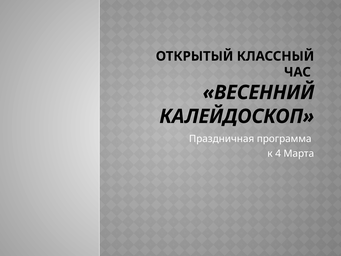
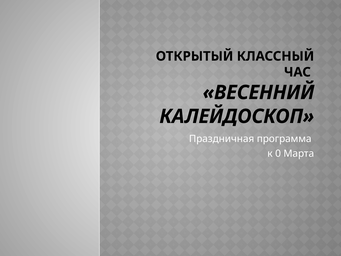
4: 4 -> 0 (278, 153)
